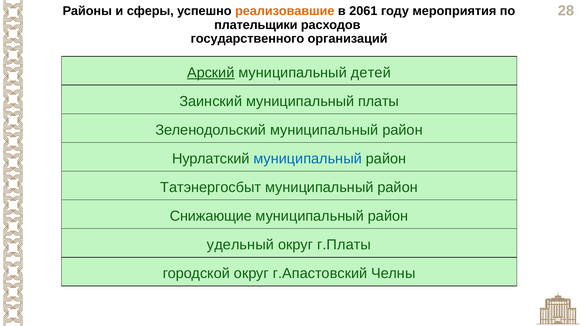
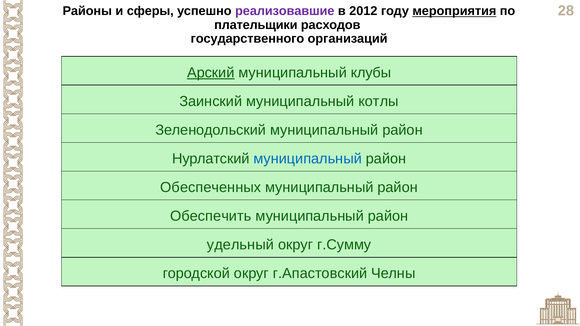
реализовавшие colour: orange -> purple (285, 11)
2061: 2061 -> 2012 (363, 11)
мероприятия underline: none -> present (454, 11)
детей: детей -> клубы (371, 73)
платы: платы -> котлы (379, 101)
Татэнергосбыт: Татэнергосбыт -> Обеспеченных (211, 188)
Снижающие: Снижающие -> Обеспечить (211, 216)
г.Платы: г.Платы -> г.Сумму (344, 245)
